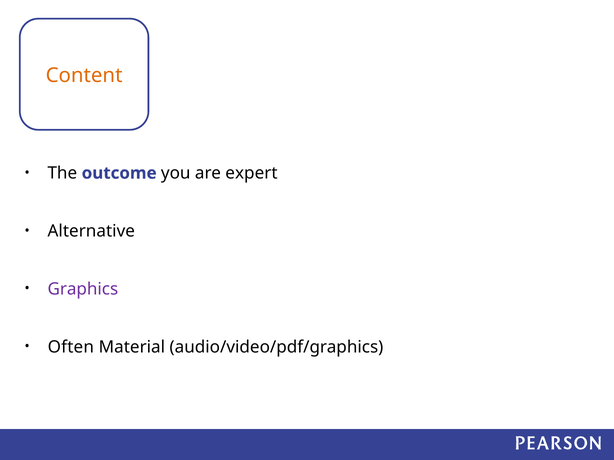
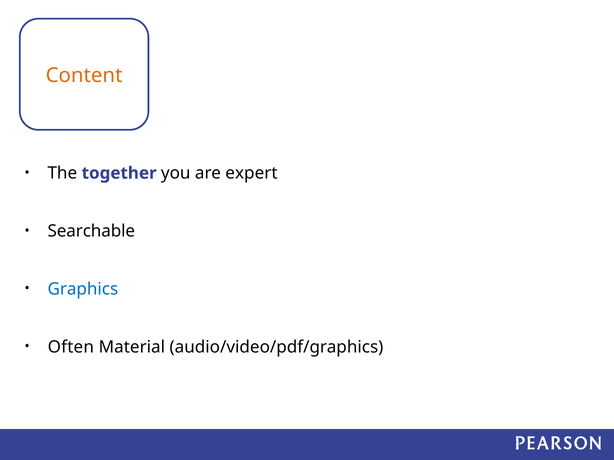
outcome: outcome -> together (119, 173)
Alternative: Alternative -> Searchable (91, 231)
Graphics colour: purple -> blue (83, 289)
